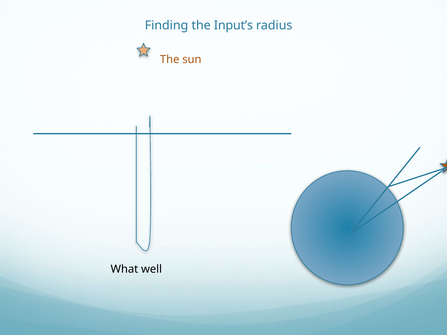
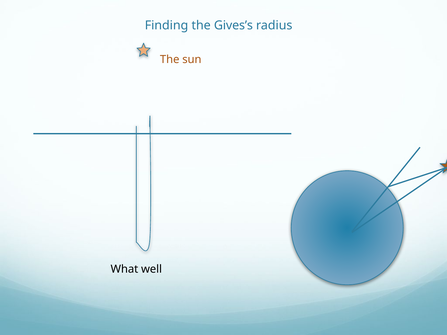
Input’s: Input’s -> Gives’s (233, 26)
